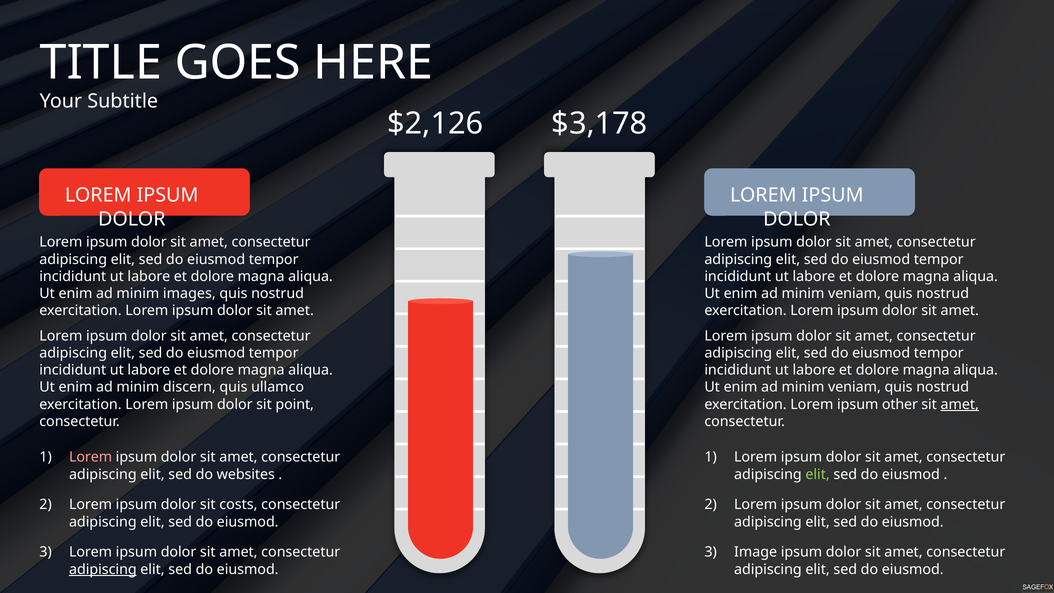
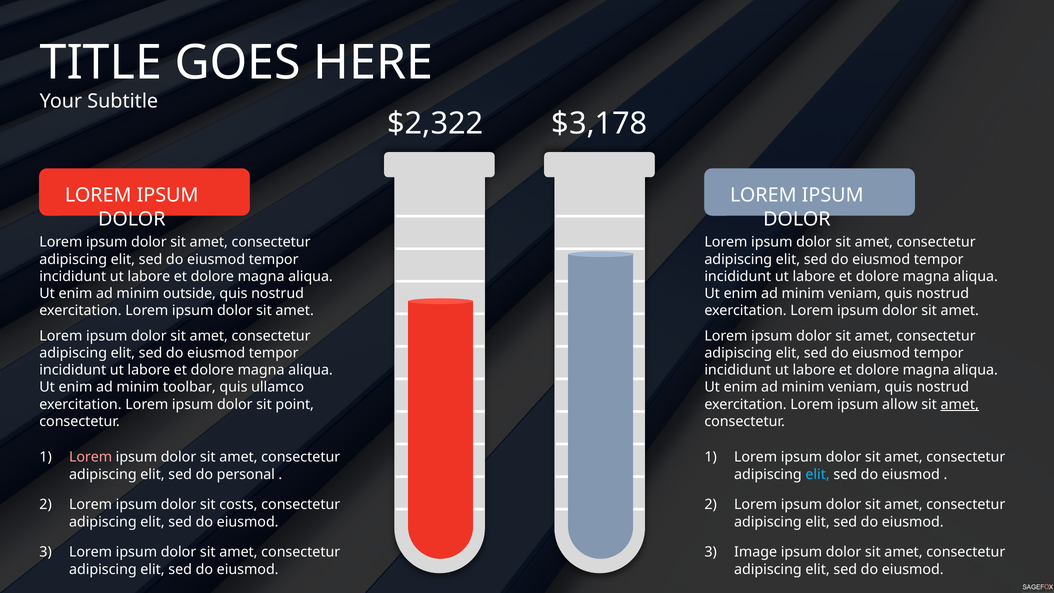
$2,126: $2,126 -> $2,322 (435, 124)
images: images -> outside (189, 294)
discern: discern -> toolbar (189, 387)
other: other -> allow (900, 404)
websites: websites -> personal (246, 474)
elit colour: light green -> light blue (818, 474)
adipiscing underline: present -> none (103, 569)
